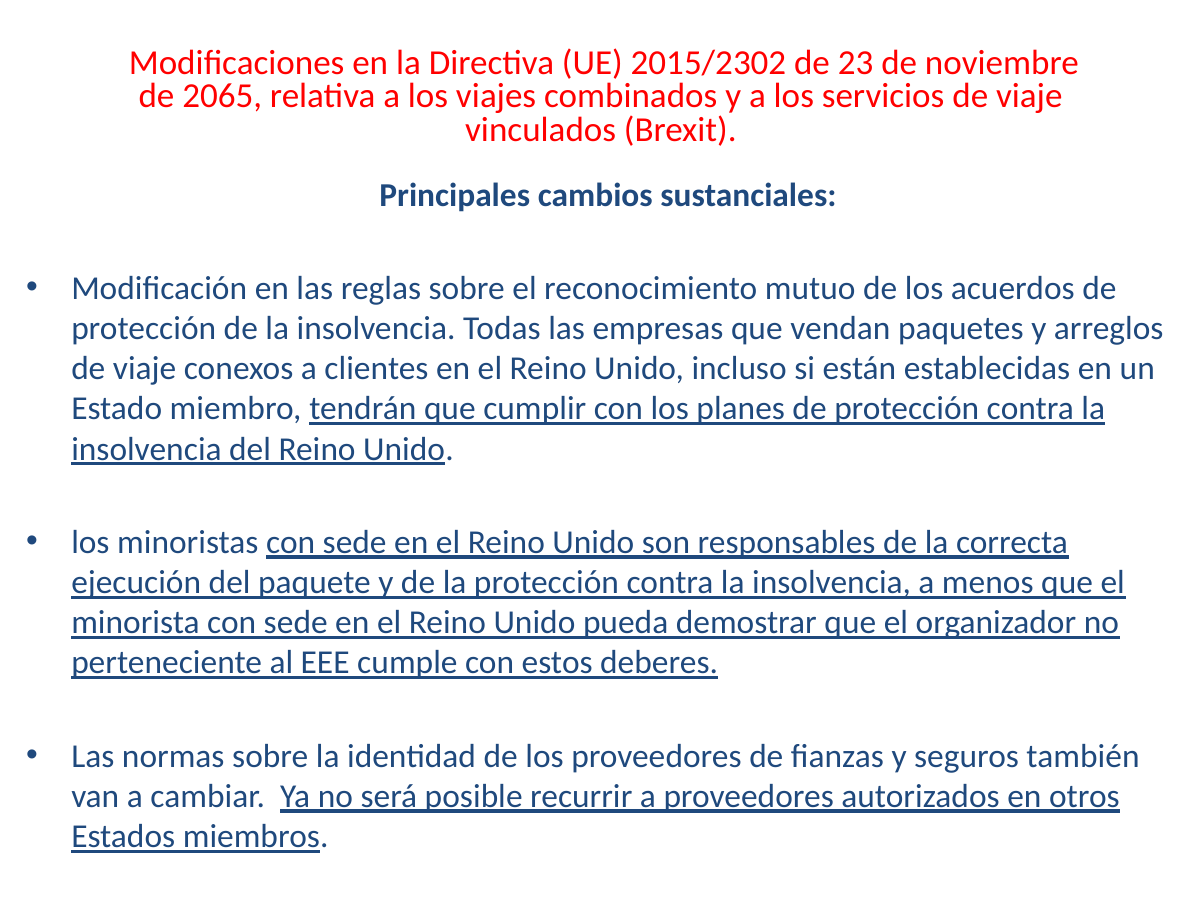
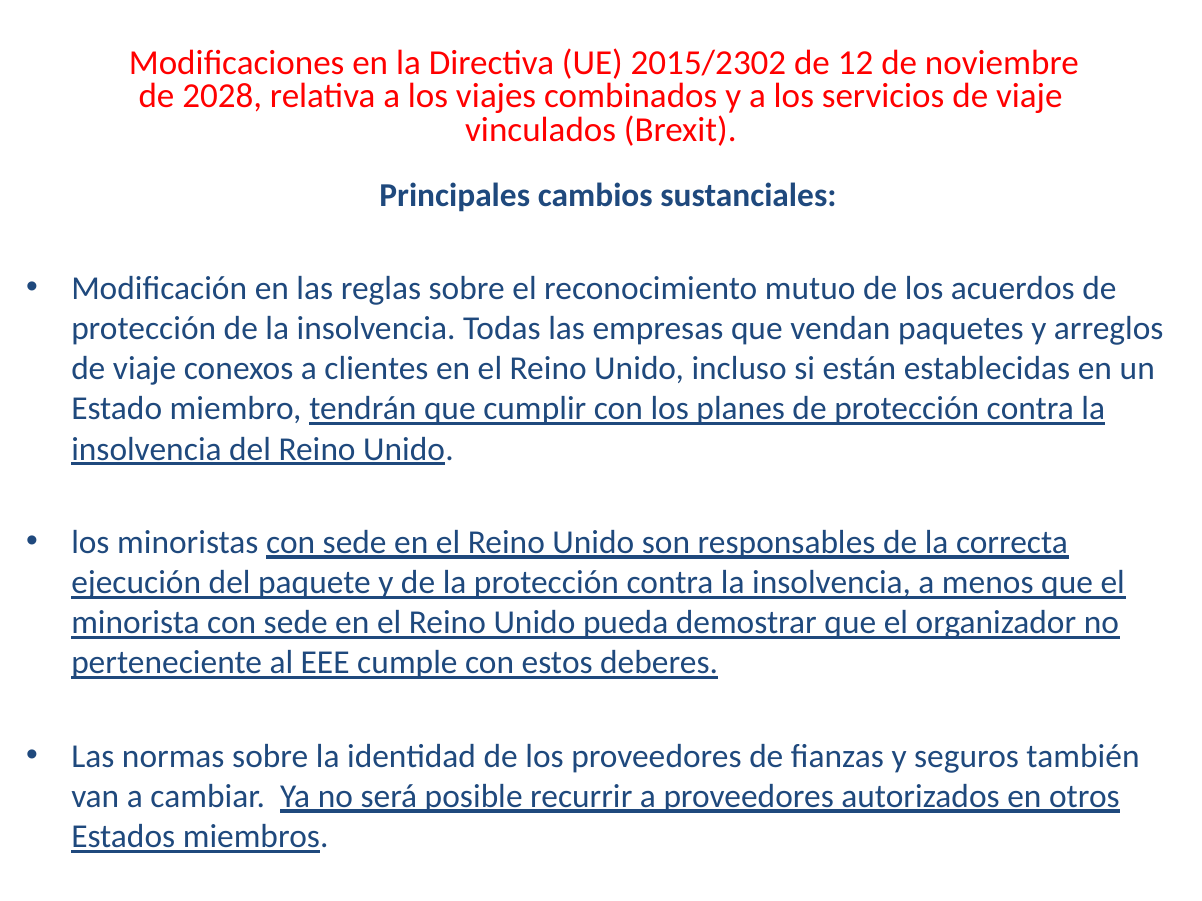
23: 23 -> 12 (856, 63)
2065: 2065 -> 2028 (222, 96)
